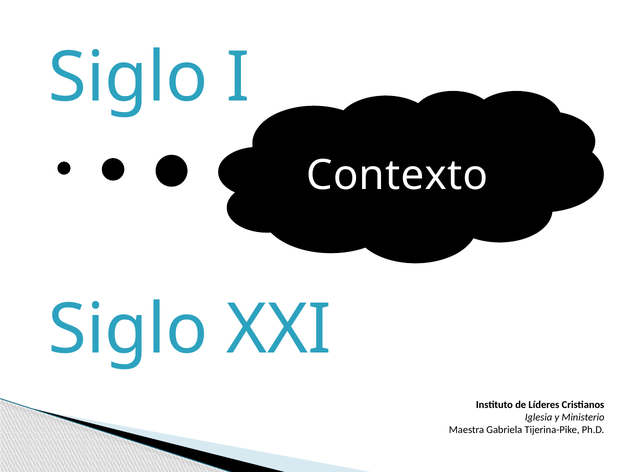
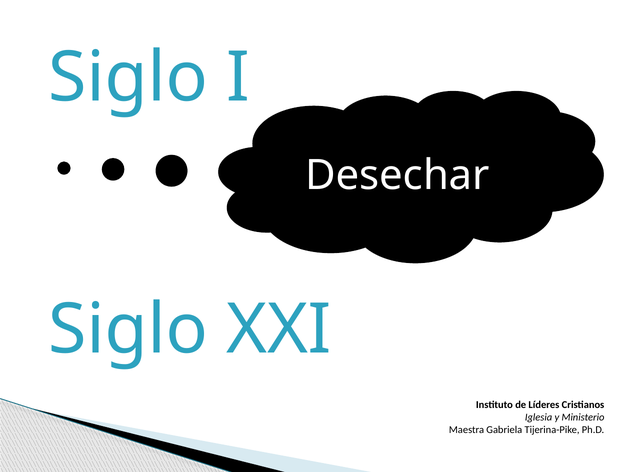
Contexto: Contexto -> Desechar (397, 175)
